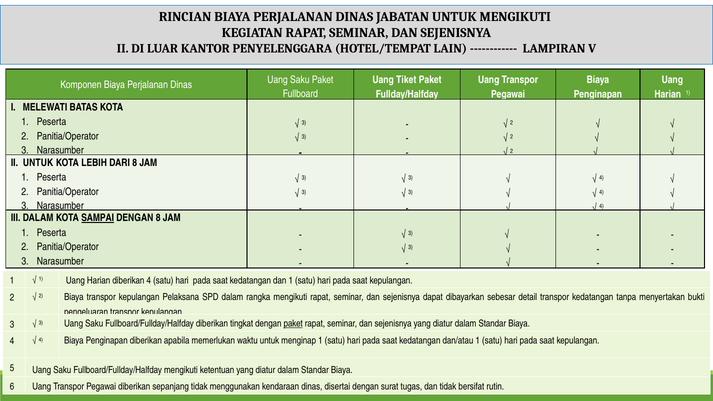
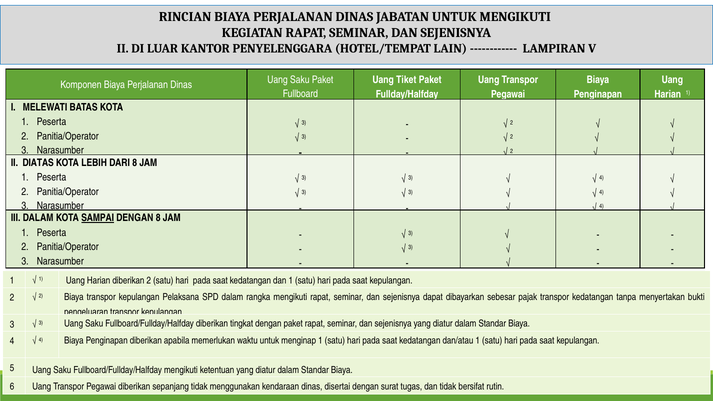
II UNTUK: UNTUK -> DIATAS (38, 163)
diberikan 4: 4 -> 2 (149, 281)
detail: detail -> pajak (528, 297)
paket underline: present -> none (293, 324)
